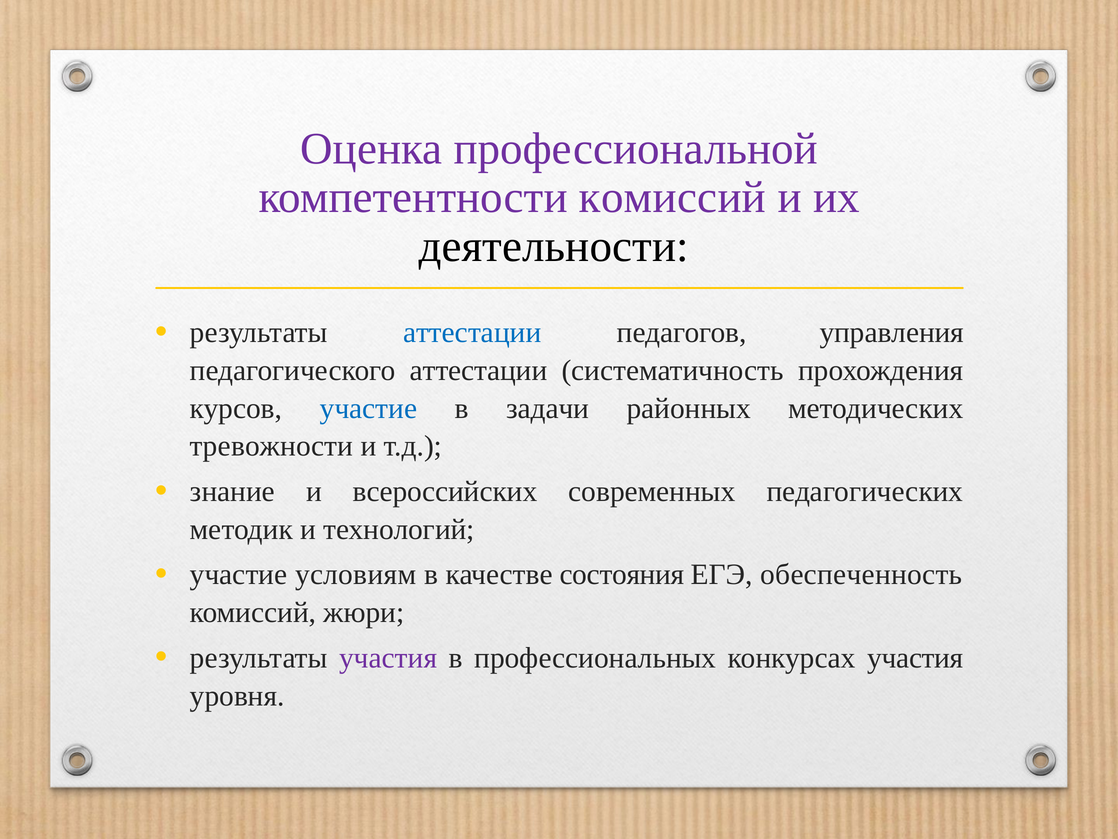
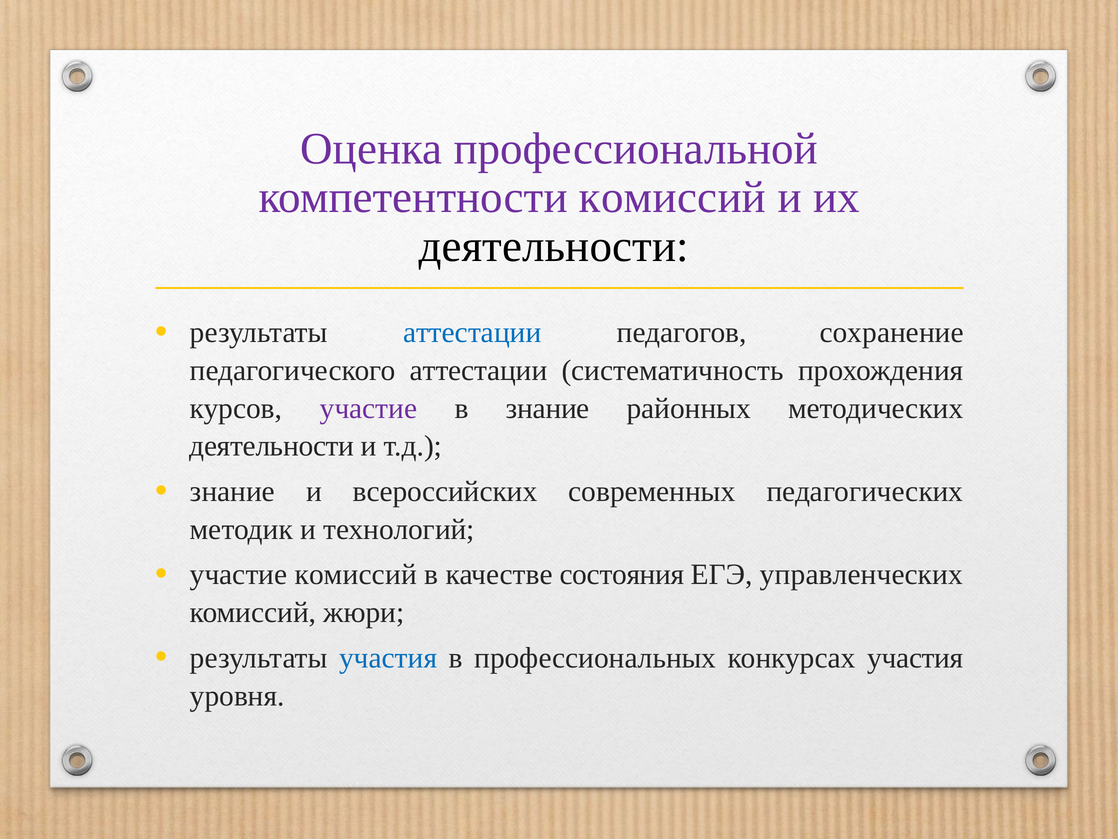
управления: управления -> сохранение (892, 332)
участие colour: blue -> purple (368, 408)
в задачи: задачи -> знание (548, 408)
тревожности: тревожности -> деятельности (272, 446)
участие условиям: условиям -> комиссий (356, 574)
обеспеченность: обеспеченность -> управленческих (861, 574)
участия colour: purple -> blue (388, 658)
